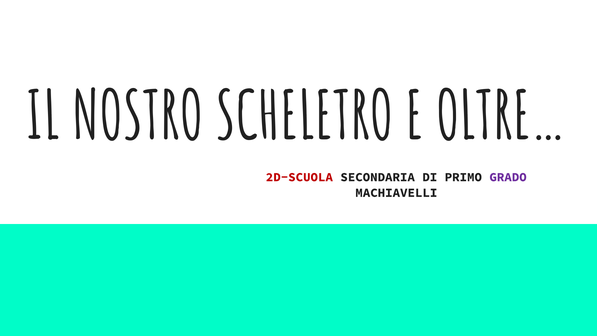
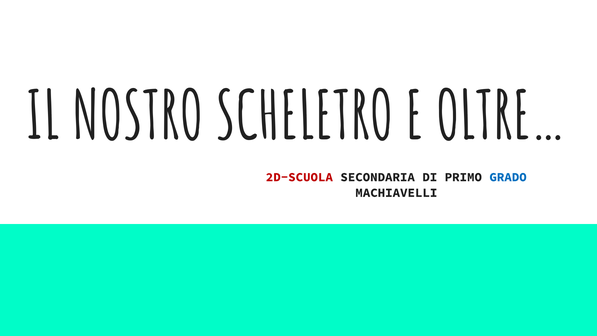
GRADO colour: purple -> blue (508, 177)
